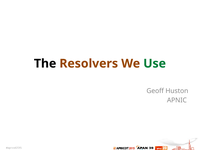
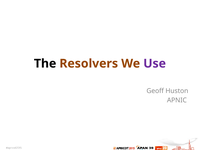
Use colour: green -> purple (155, 64)
